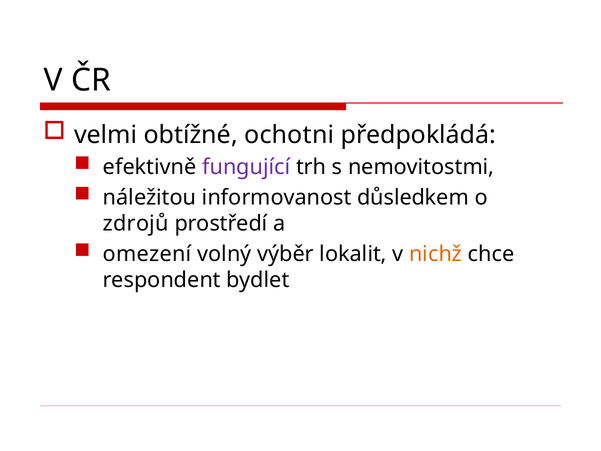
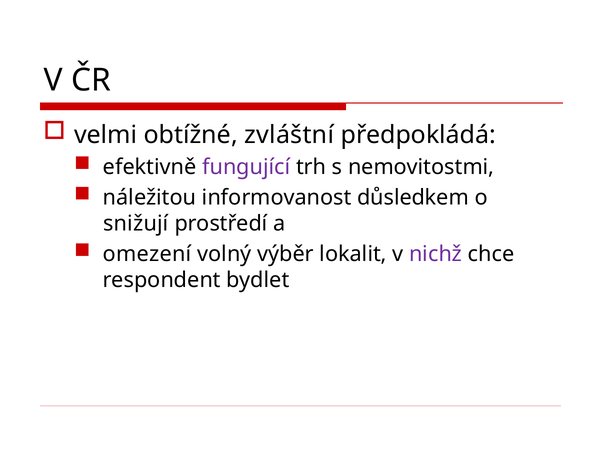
ochotni: ochotni -> zvláštní (289, 135)
zdrojů: zdrojů -> snižují (136, 223)
nichž colour: orange -> purple (436, 254)
